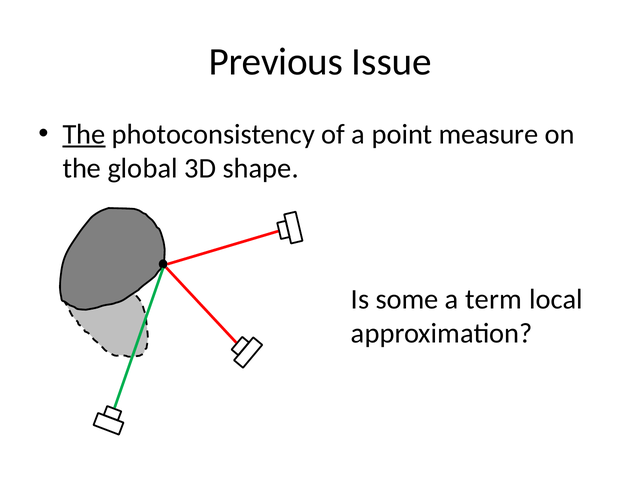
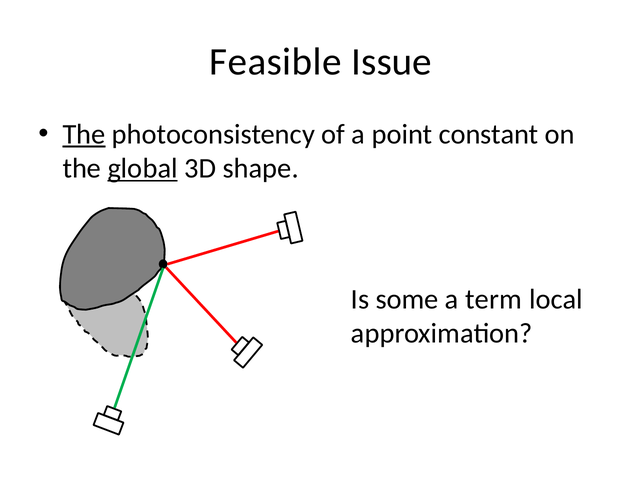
Previous: Previous -> Feasible (275, 62)
measure: measure -> constant (489, 134)
global underline: none -> present (143, 169)
